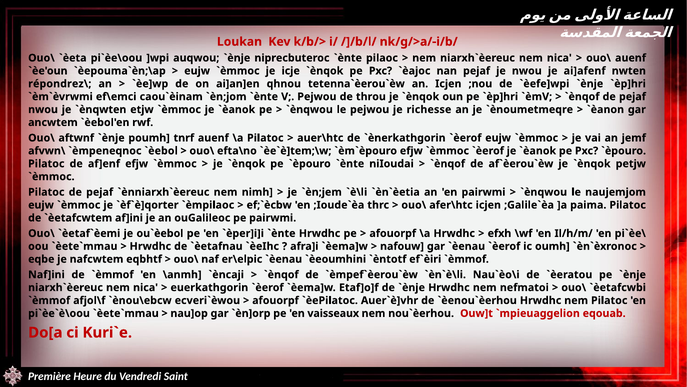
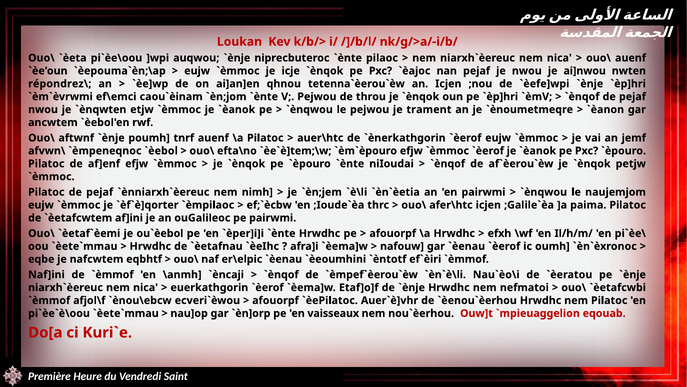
ai]afenf: ai]afenf -> ai]nwou (585, 71)
richesse: richesse -> trament (429, 109)
